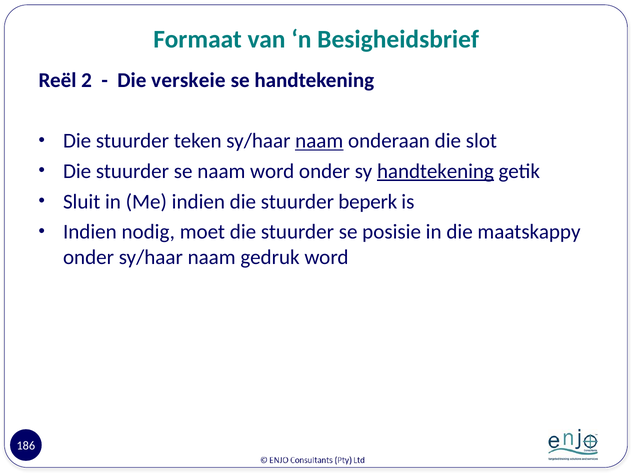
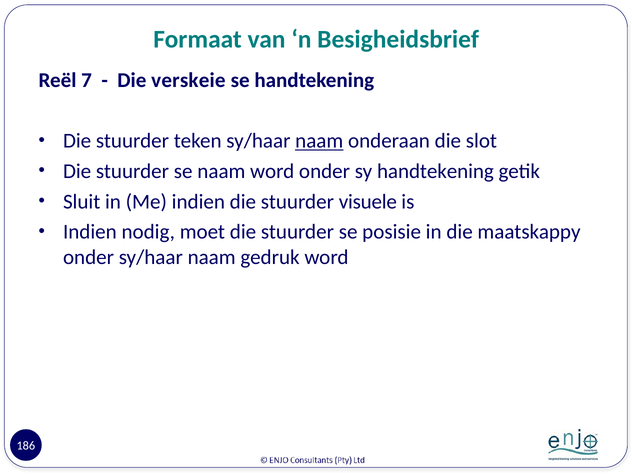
2: 2 -> 7 (87, 80)
handtekening underline: present -> none (435, 171)
beperk: beperk -> visuele (368, 202)
